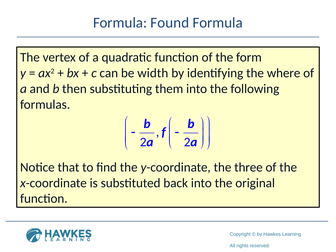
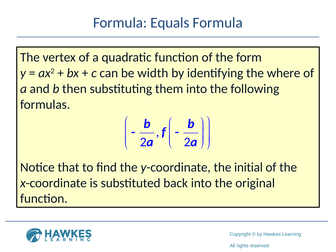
Found: Found -> Equals (170, 23)
three: three -> initial (249, 167)
